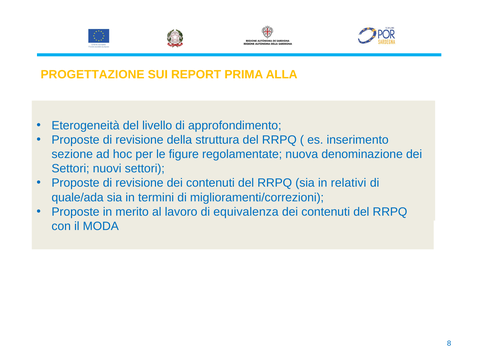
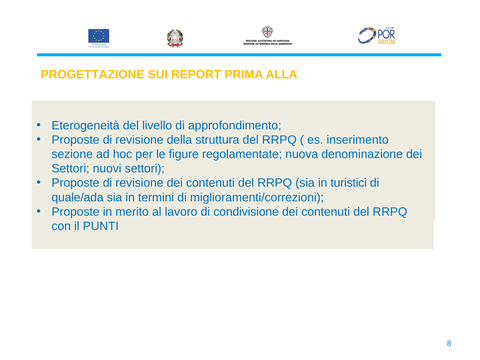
relativi: relativi -> turistici (349, 183)
equivalenza: equivalenza -> condivisione (246, 212)
MODA: MODA -> PUNTI (101, 226)
